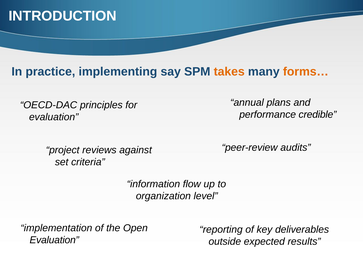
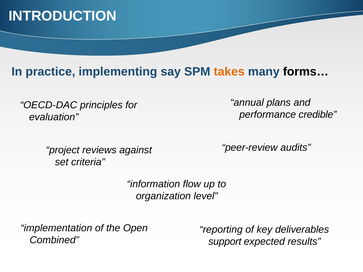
forms… colour: orange -> black (306, 72)
Evaluation: Evaluation -> Combined (54, 240)
outside: outside -> support (225, 242)
